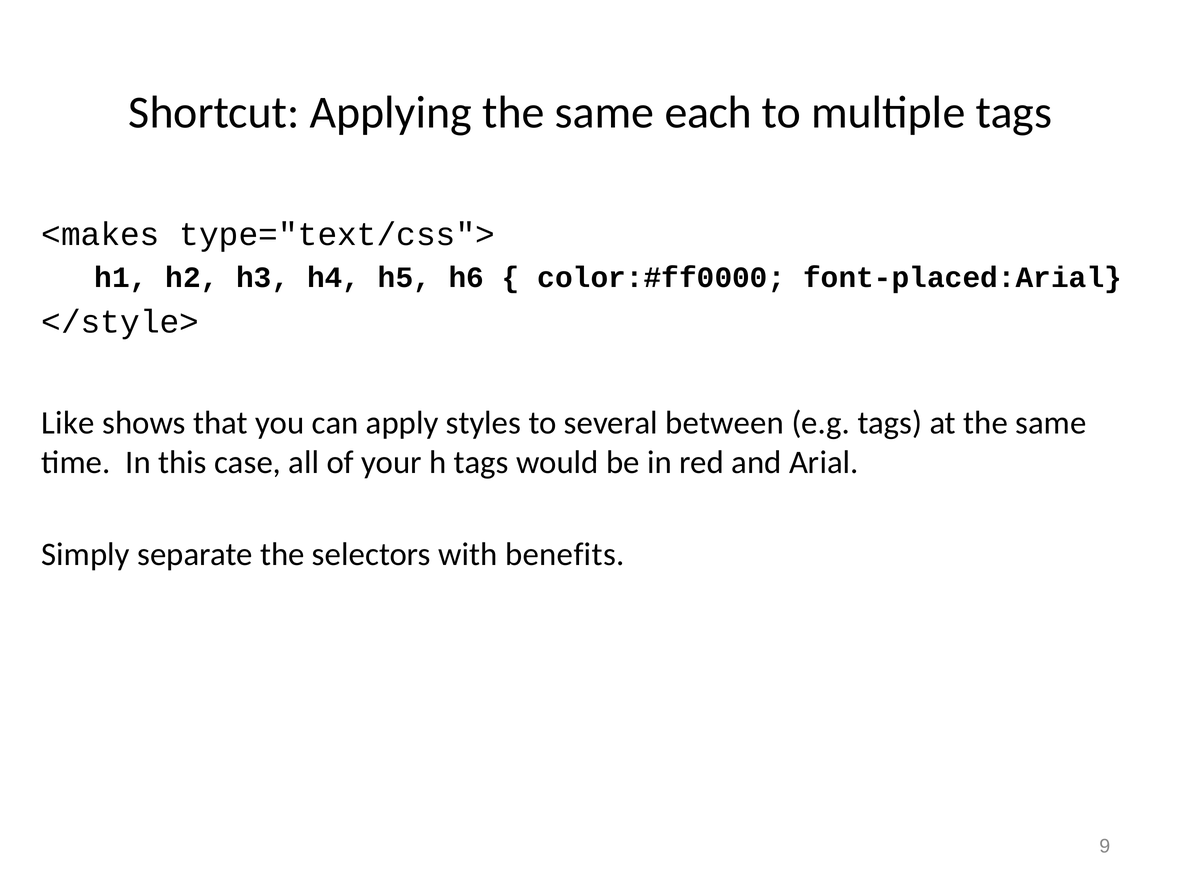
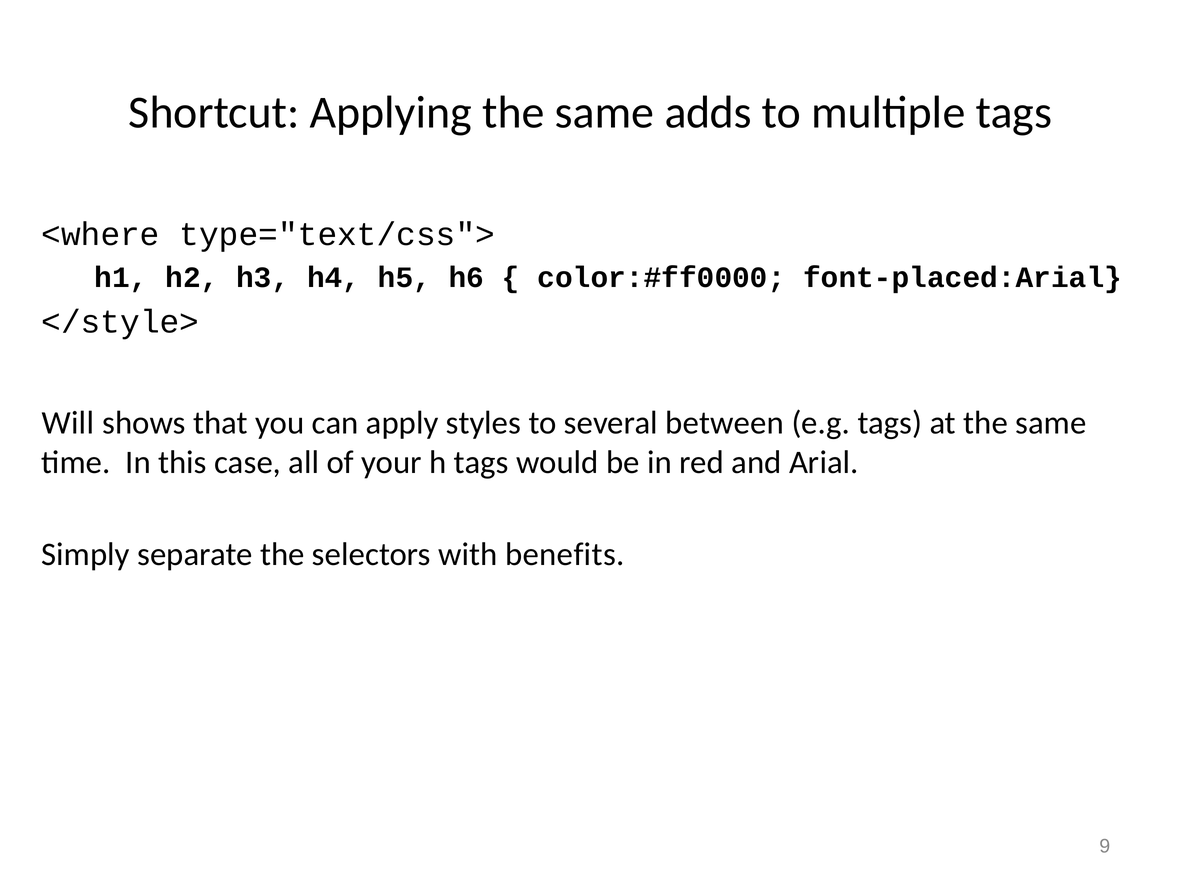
each: each -> adds (708, 112)
<makes: <makes -> <where (101, 235)
Like: Like -> Will (68, 423)
